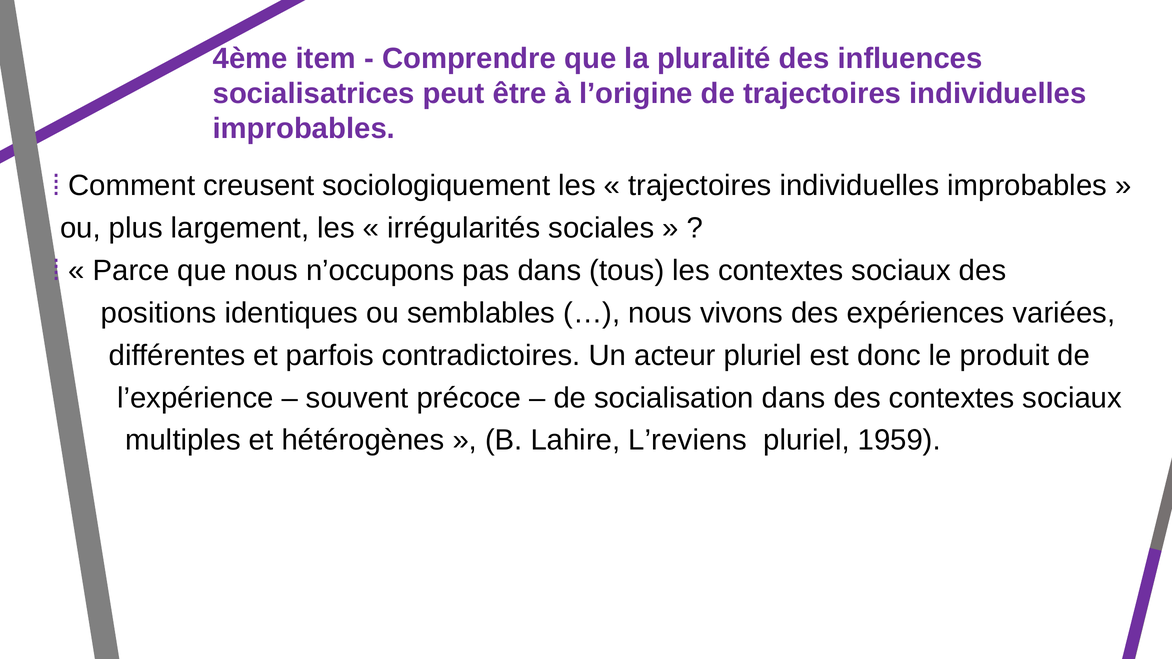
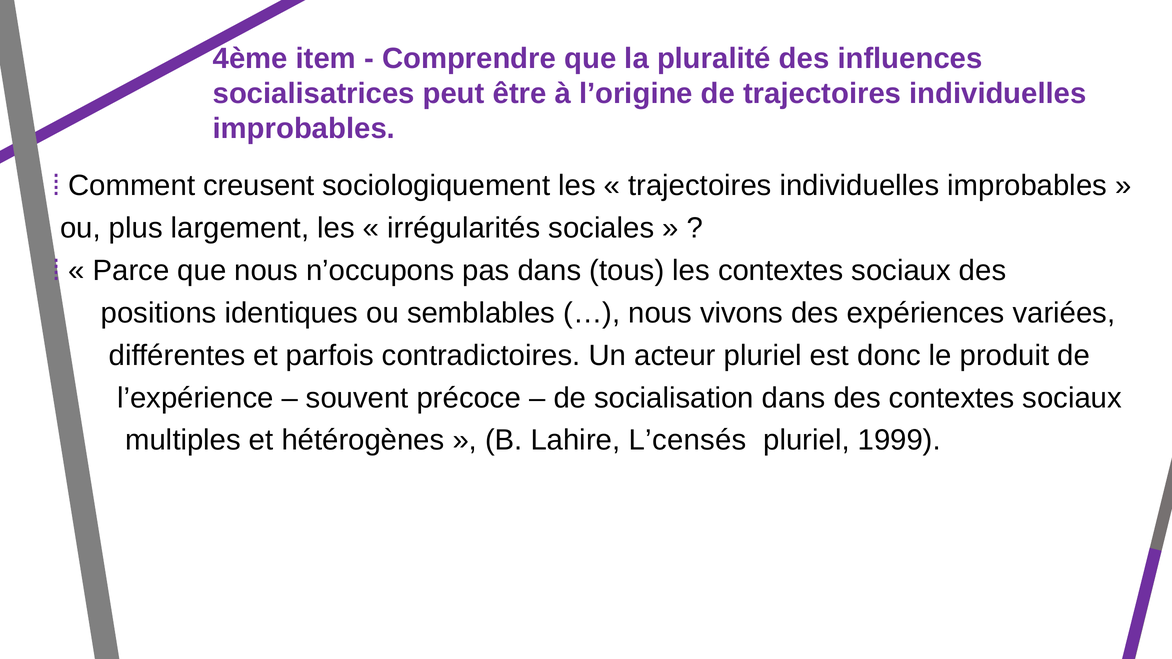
L’reviens: L’reviens -> L’censés (688, 440)
1959: 1959 -> 1999 (899, 440)
